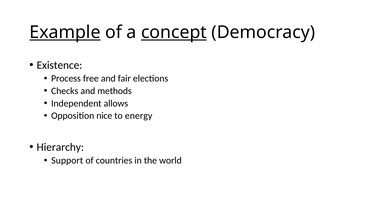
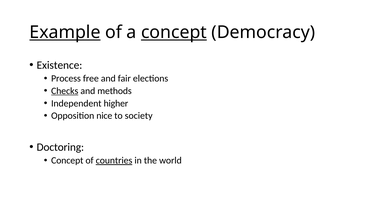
Checks underline: none -> present (65, 91)
allows: allows -> higher (116, 103)
energy: energy -> society (139, 116)
Hierarchy: Hierarchy -> Doctoring (60, 147)
Support: Support -> Concept (67, 161)
countries underline: none -> present (114, 161)
